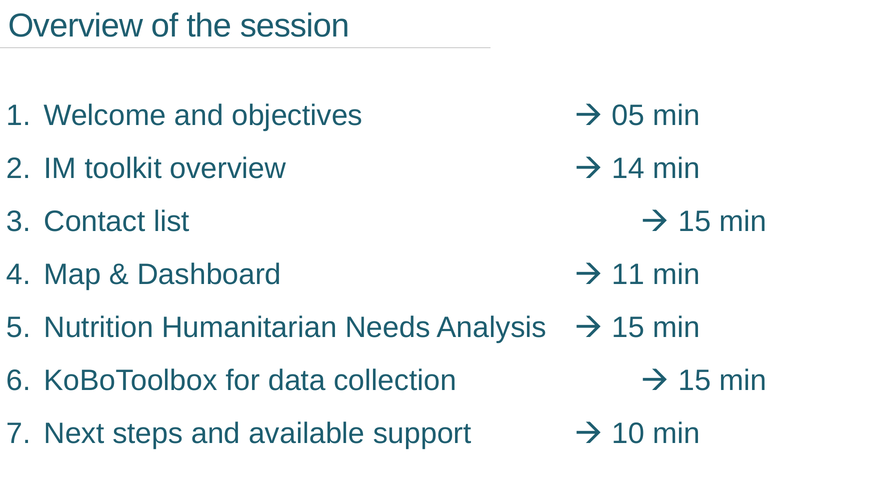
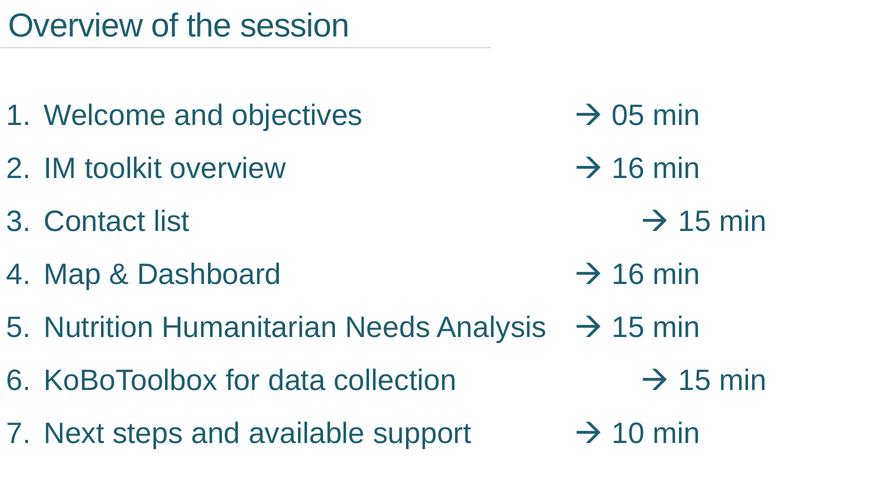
14: 14 -> 16 (628, 169)
11: 11 -> 16 (628, 275)
